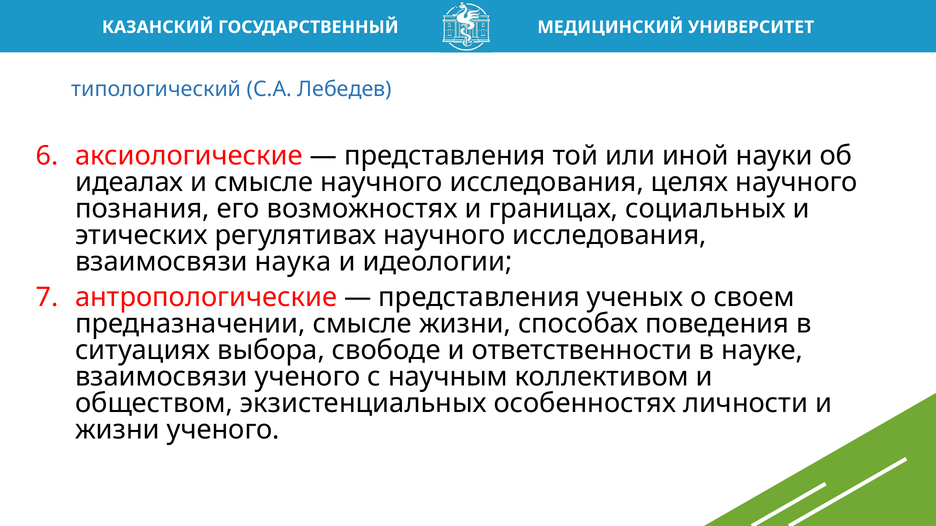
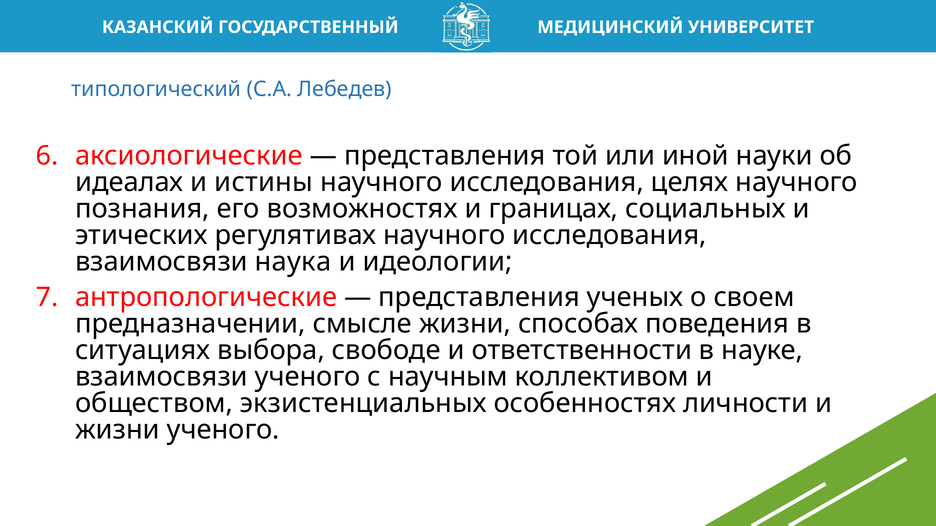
и смысле: смысле -> истины (264, 182)
